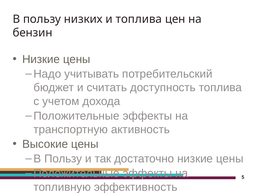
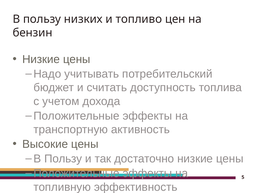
и топлива: топлива -> топливо (139, 19)
